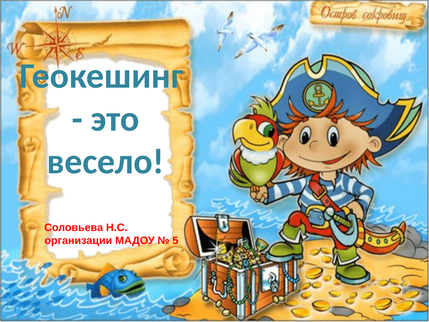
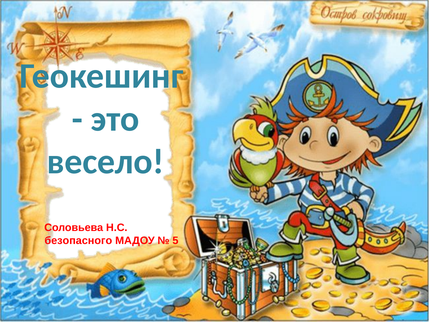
организации: организации -> безопасного (78, 240)
